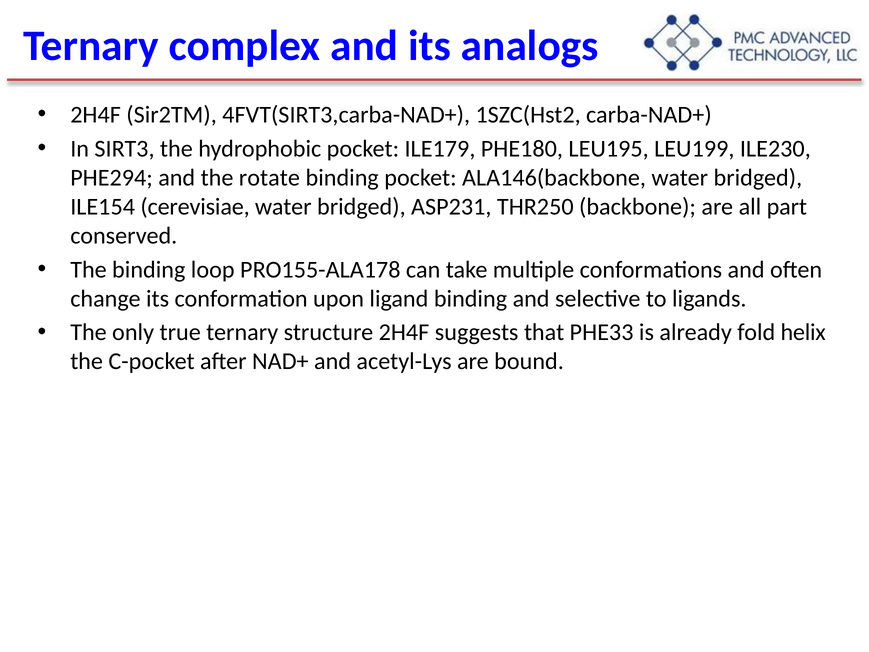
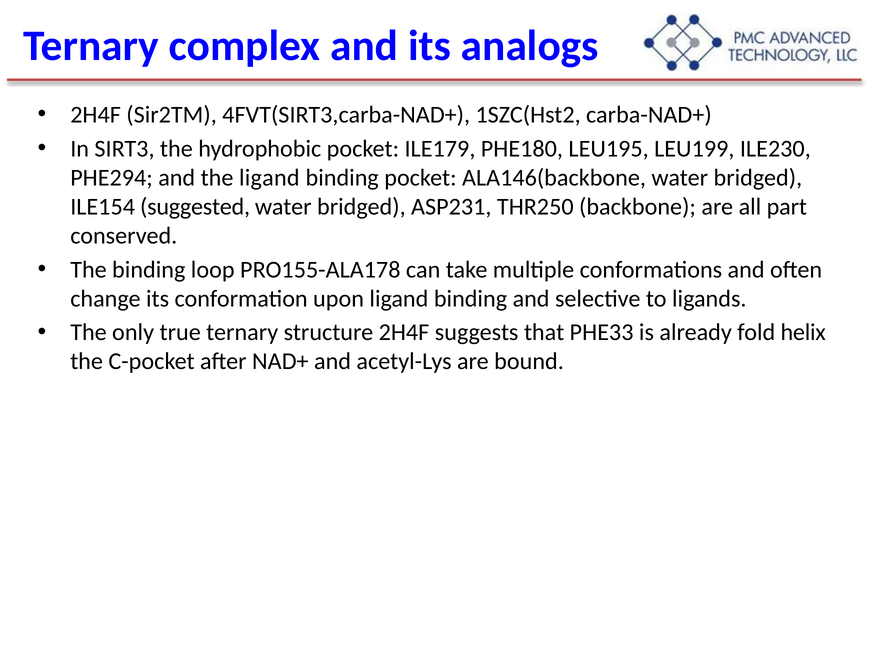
the rotate: rotate -> ligand (269, 178)
cerevisiae: cerevisiae -> suggested (195, 207)
